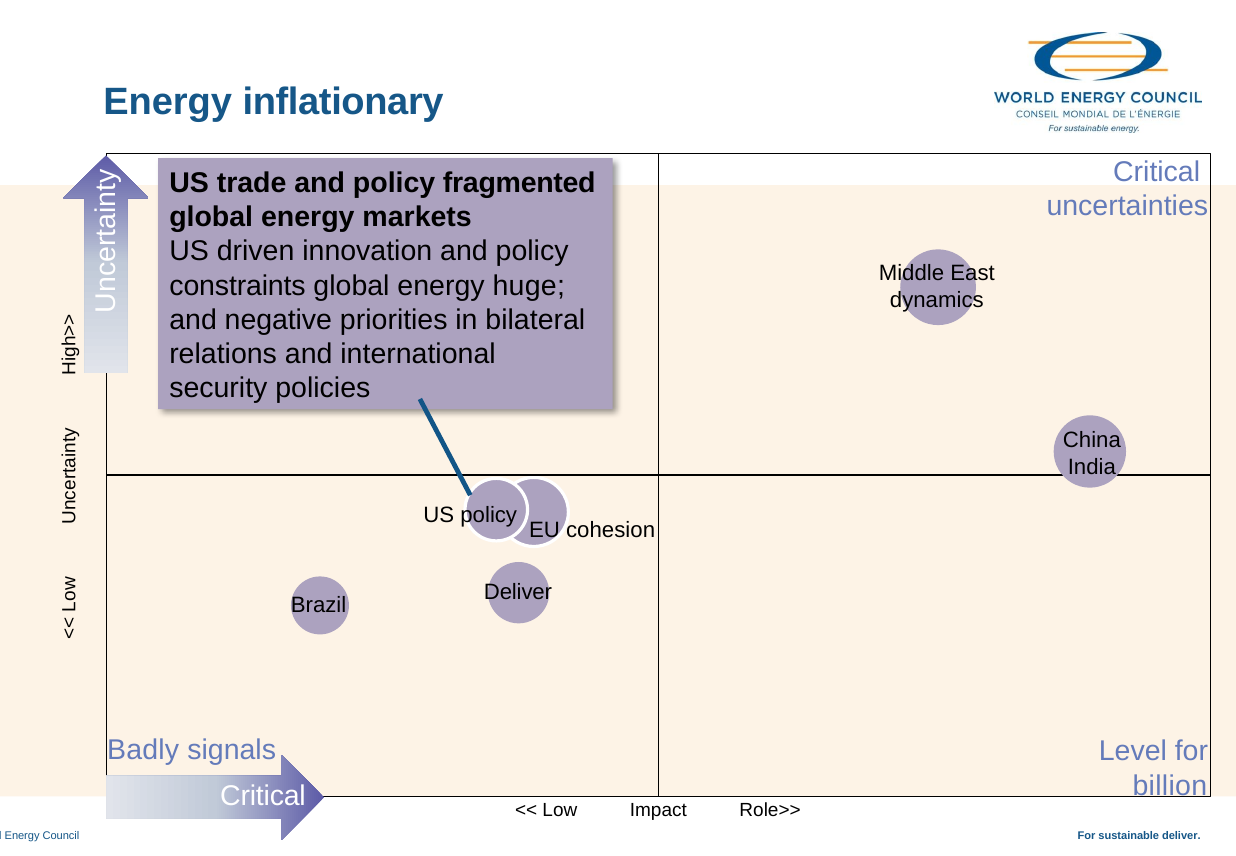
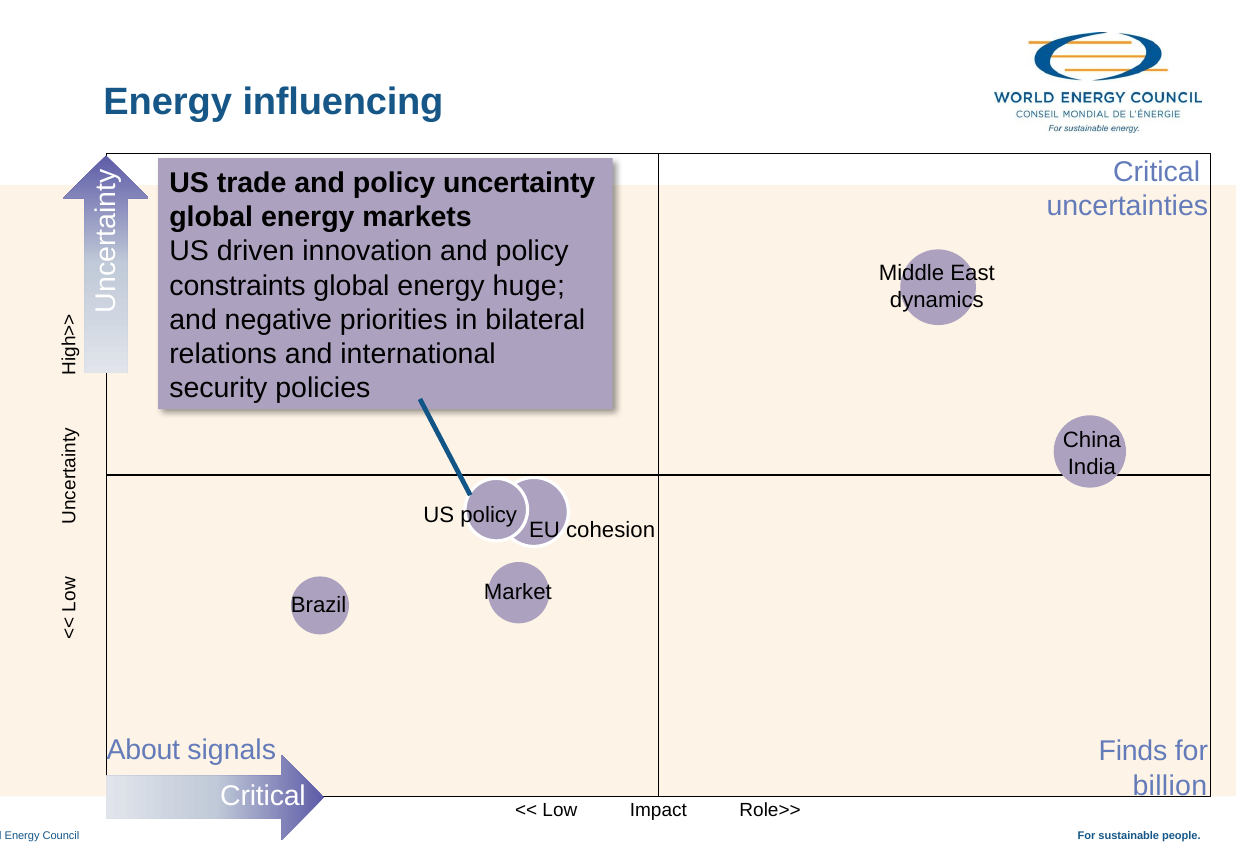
inflationary: inflationary -> influencing (343, 102)
fragmented: fragmented -> uncertainty (519, 183)
Deliver: Deliver -> Market (518, 592)
Badly: Badly -> About (143, 750)
Level: Level -> Finds (1133, 751)
deliver: deliver -> people (1181, 835)
